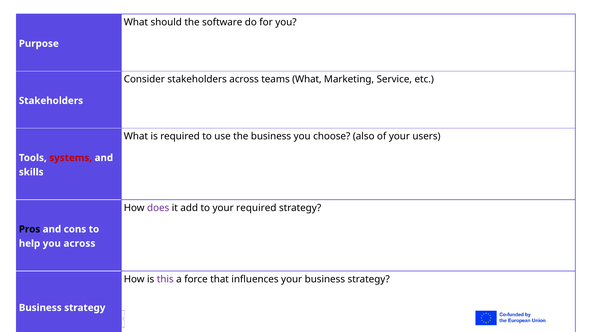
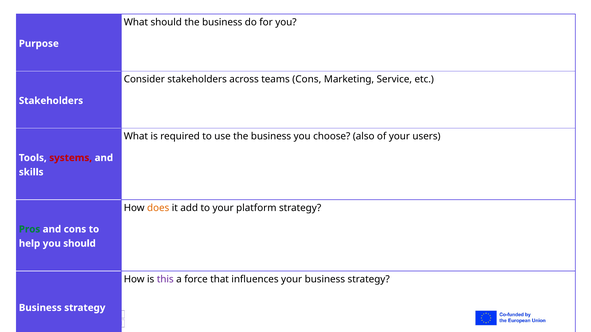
should the software: software -> business (222, 22)
teams What: What -> Cons (307, 79)
does colour: purple -> orange (158, 208)
your required: required -> platform (256, 208)
Pros colour: black -> green (30, 229)
you across: across -> should (80, 244)
